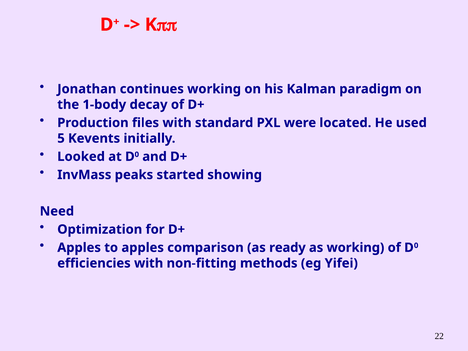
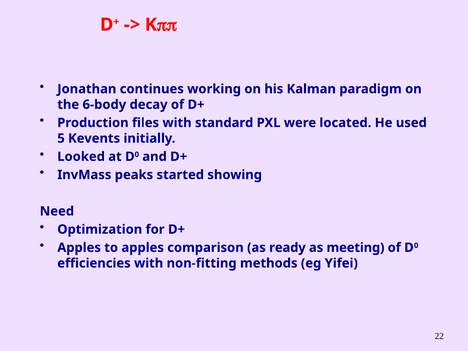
1-body: 1-body -> 6-body (104, 105)
as working: working -> meeting (356, 248)
